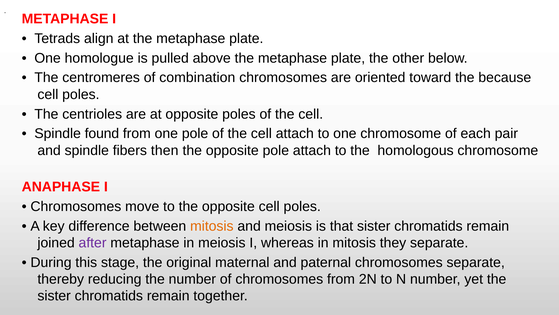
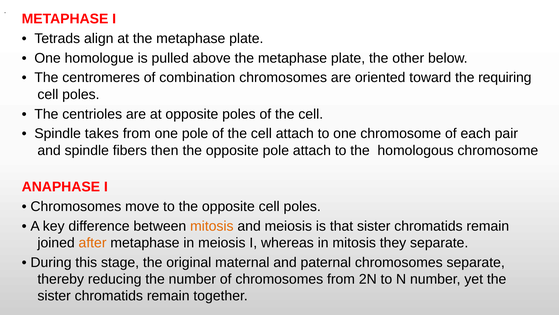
because: because -> requiring (505, 78)
found: found -> takes (102, 133)
after colour: purple -> orange (93, 242)
